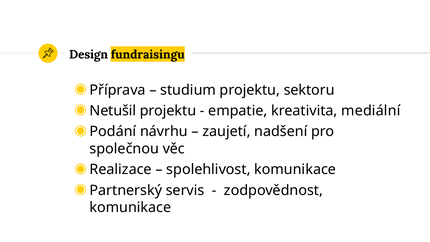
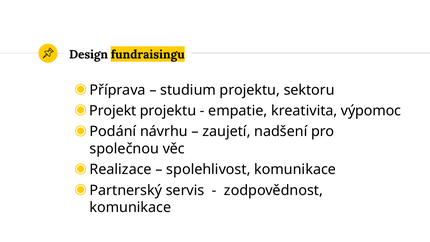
Netušil: Netušil -> Projekt (113, 111)
mediální: mediální -> výpomoc (371, 111)
